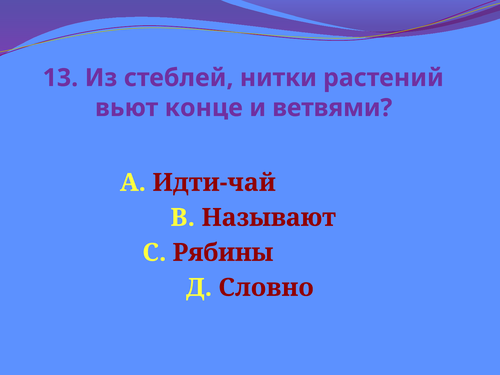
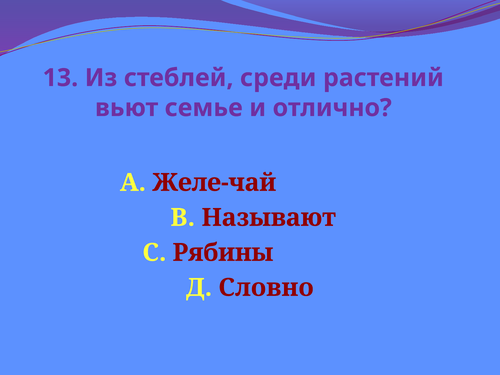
нитки: нитки -> среди (278, 78)
конце: конце -> семье (204, 108)
ветвями: ветвями -> отлично (332, 108)
Идти-чай: Идти-чай -> Желе-чай (214, 183)
